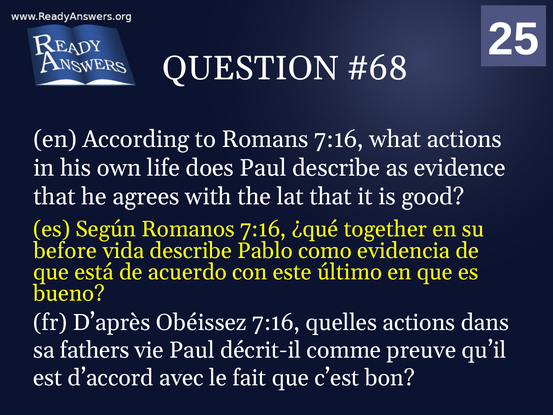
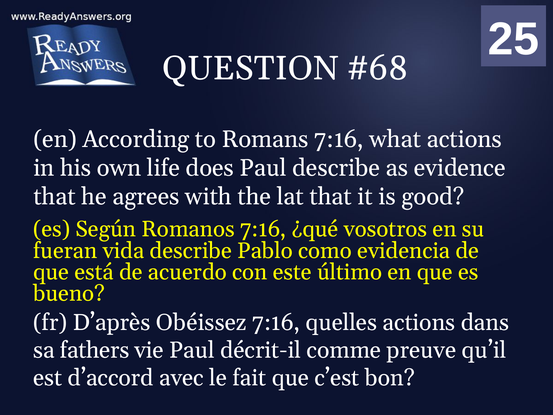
together: together -> vosotros (385, 229)
before: before -> fueran (65, 251)
